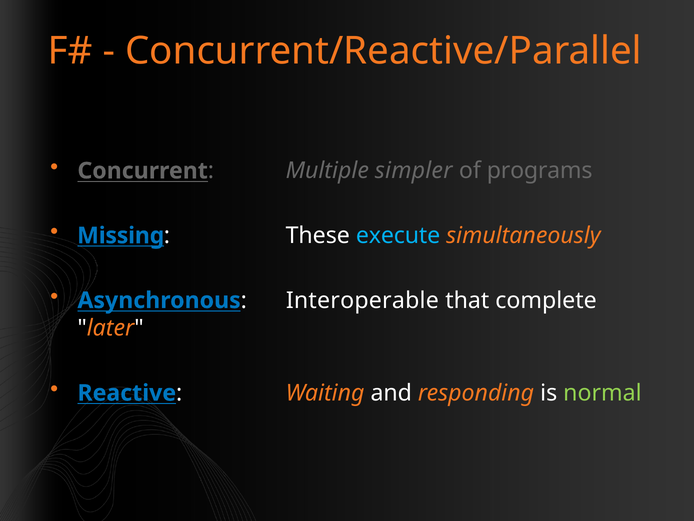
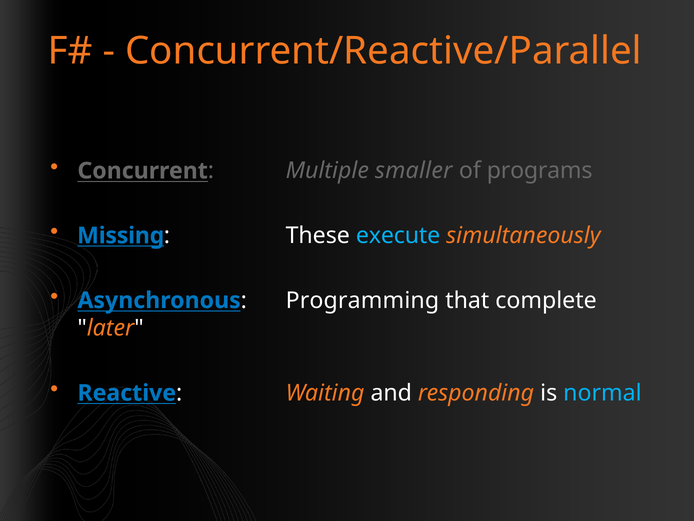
simpler: simpler -> smaller (414, 171)
Interoperable: Interoperable -> Programming (362, 300)
normal colour: light green -> light blue (602, 393)
